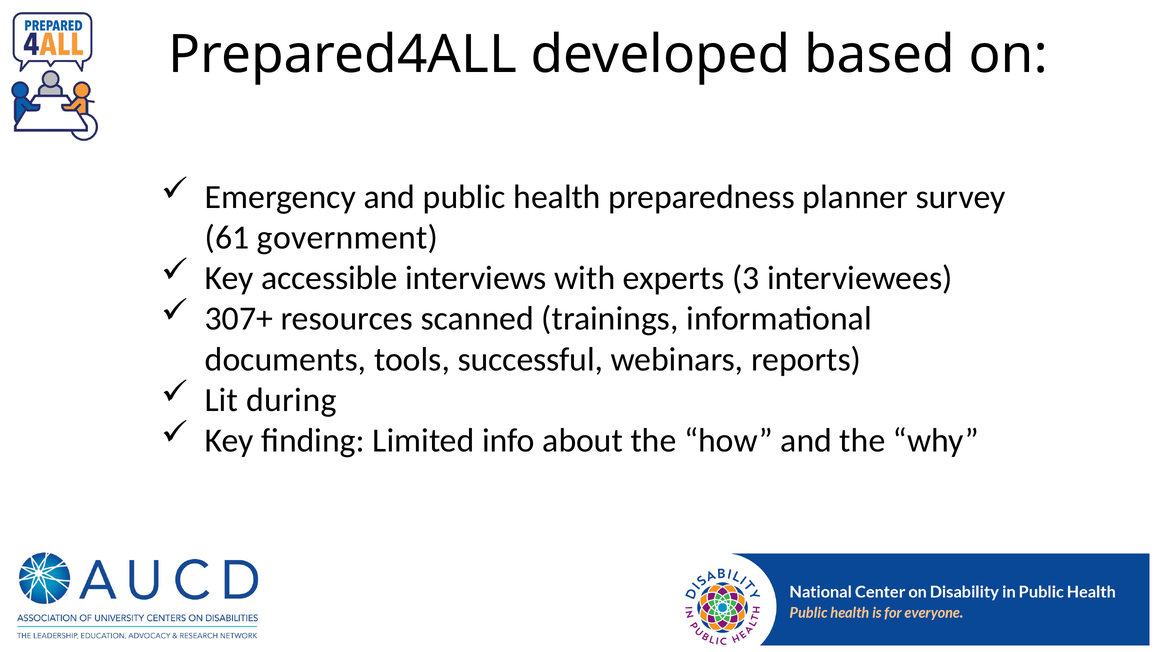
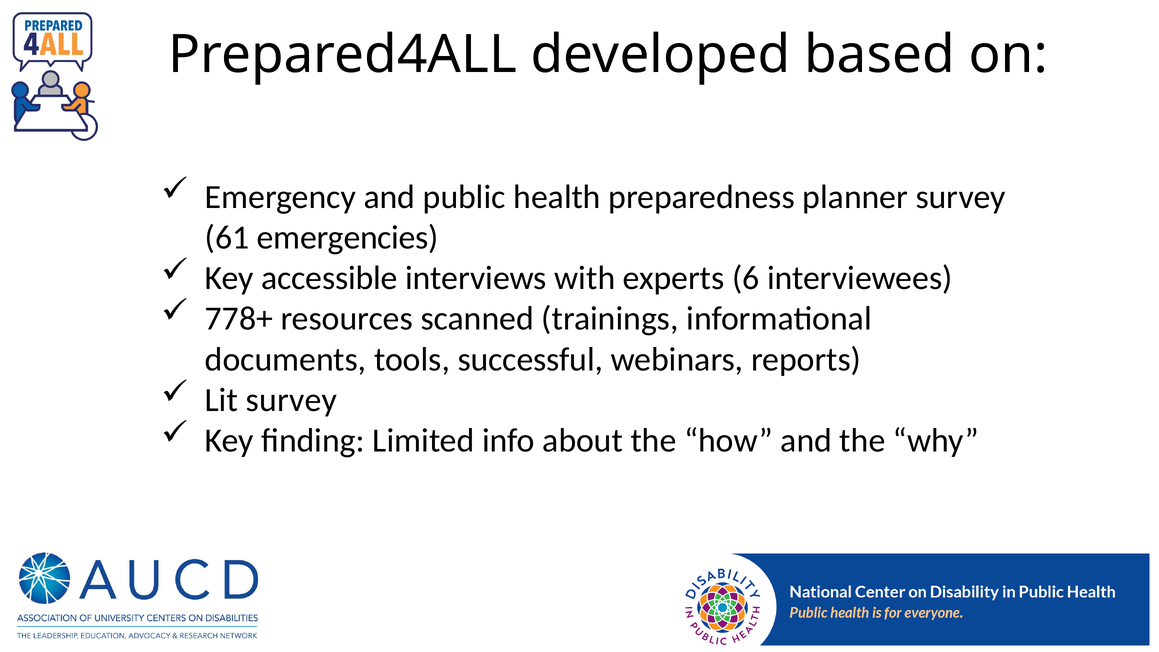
government: government -> emergencies (348, 238)
3: 3 -> 6 (746, 278)
307+: 307+ -> 778+ (239, 319)
Lit during: during -> survey (291, 400)
